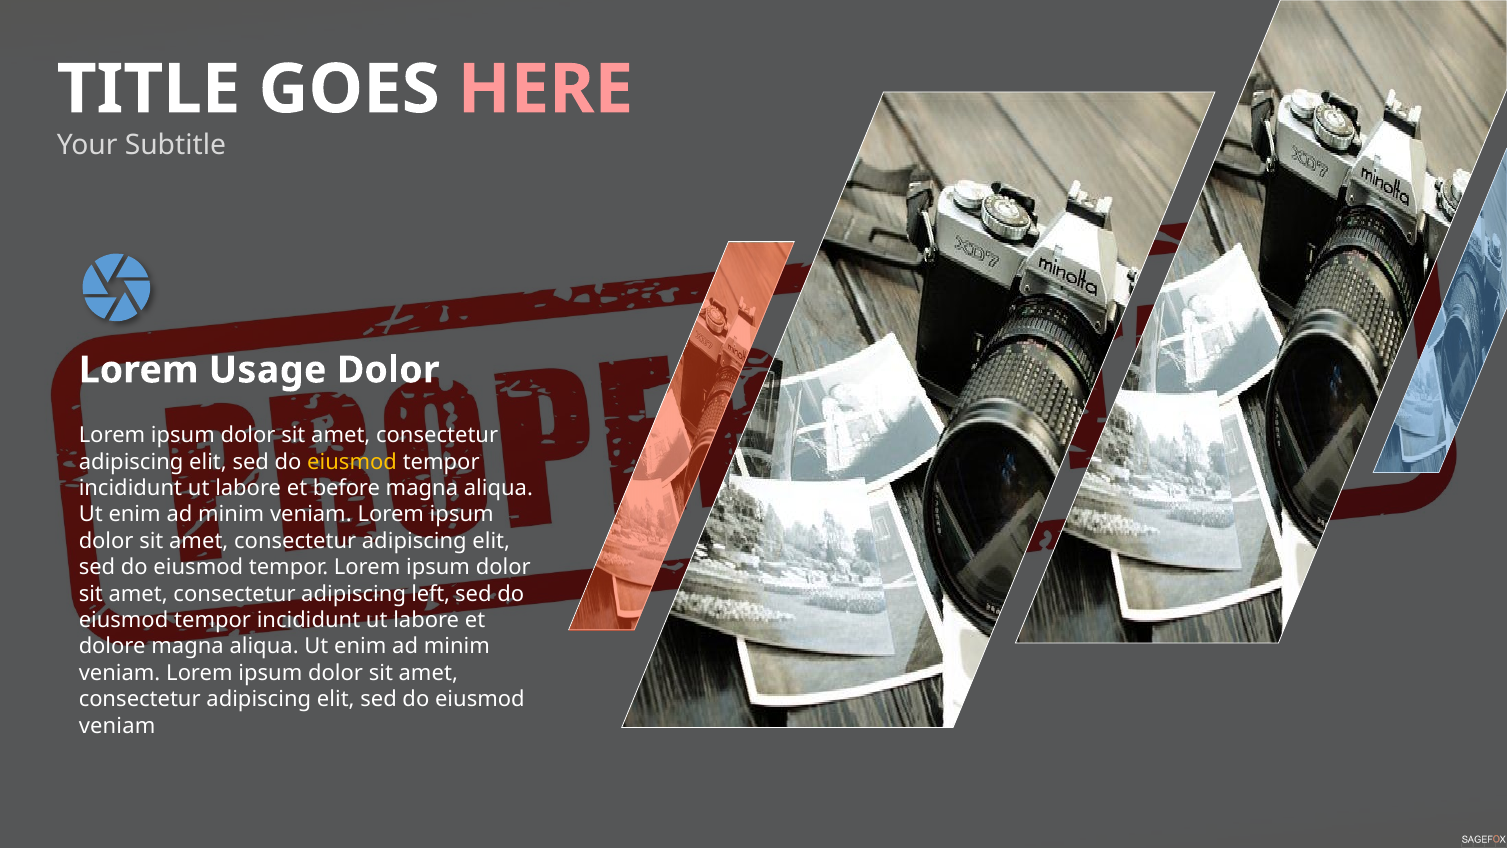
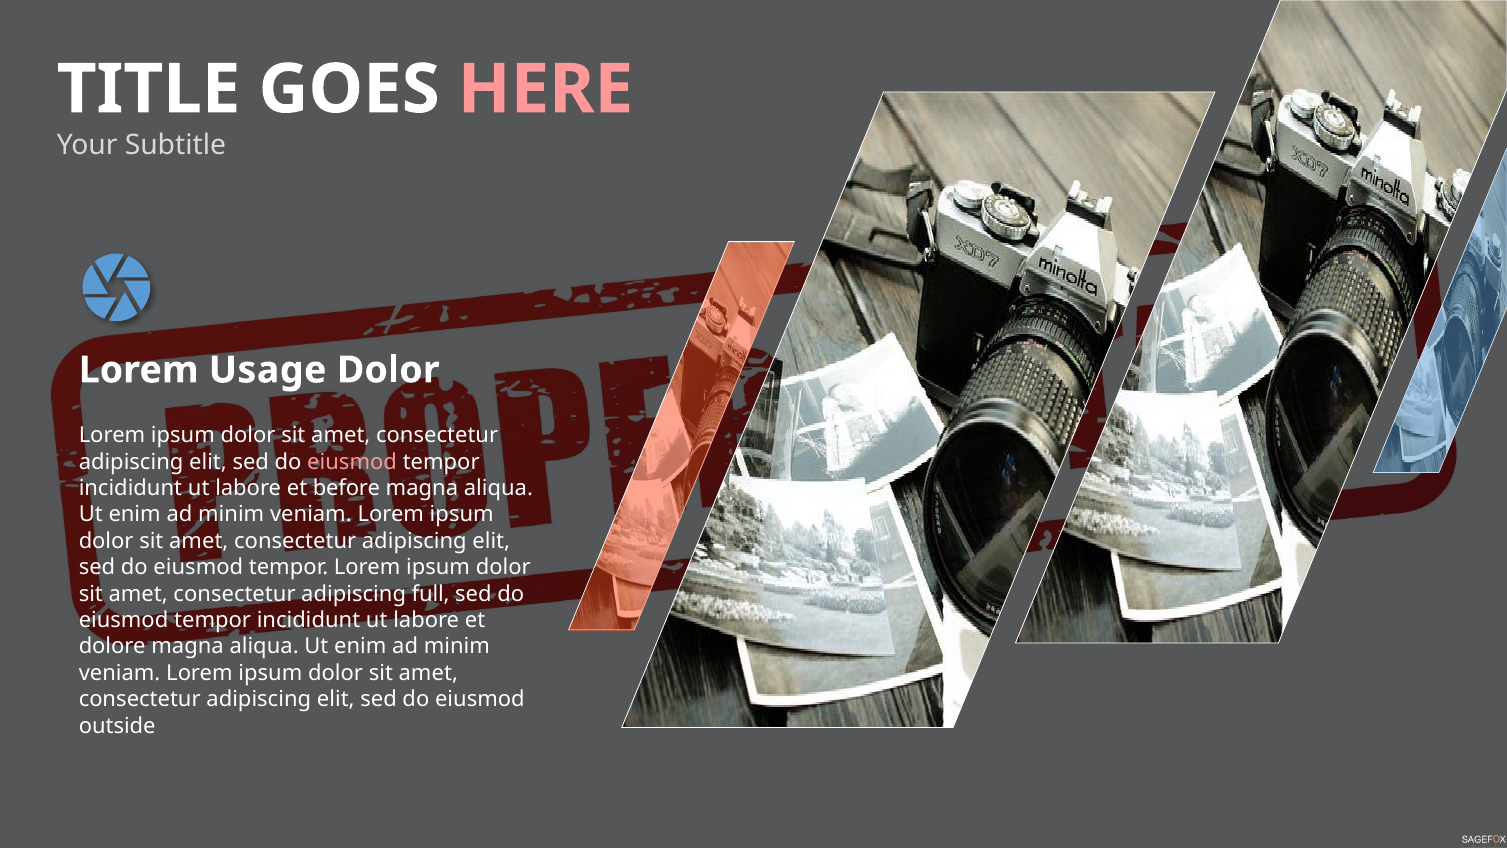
eiusmod colour: yellow -> pink (352, 462)
left: left -> full (431, 594)
veniam: veniam -> outside (117, 726)
